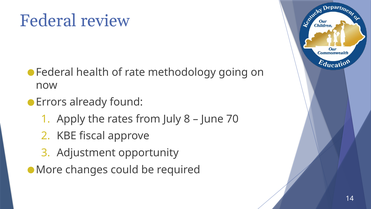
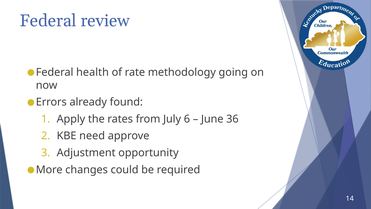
8: 8 -> 6 (187, 119)
70: 70 -> 36 (232, 119)
fiscal: fiscal -> need (92, 136)
